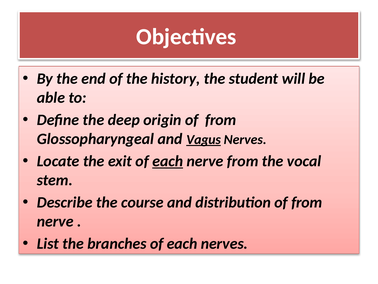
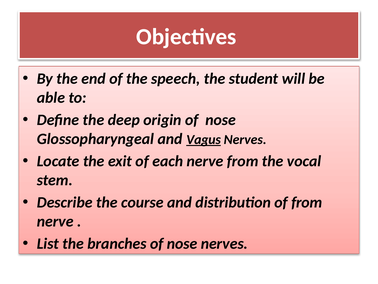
history: history -> speech (176, 79)
origin of from: from -> nose (221, 120)
each underline: present -> none (168, 161)
branches of each: each -> nose (182, 243)
